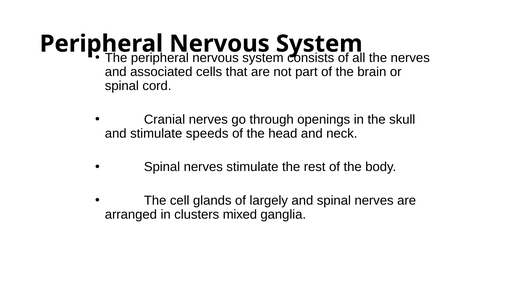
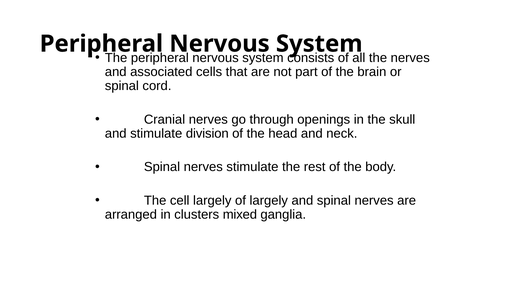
speeds: speeds -> division (207, 133)
cell glands: glands -> largely (212, 201)
